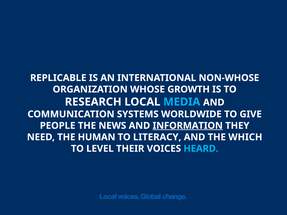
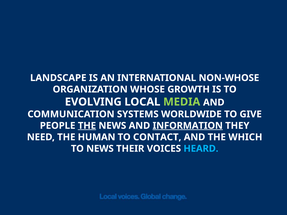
REPLICABLE: REPLICABLE -> LANDSCAPE (58, 78)
RESEARCH: RESEARCH -> EVOLVING (93, 102)
MEDIA colour: light blue -> light green (182, 102)
THE underline: none -> present (87, 126)
LITERACY: LITERACY -> CONTACT (157, 137)
TO LEVEL: LEVEL -> NEWS (100, 149)
